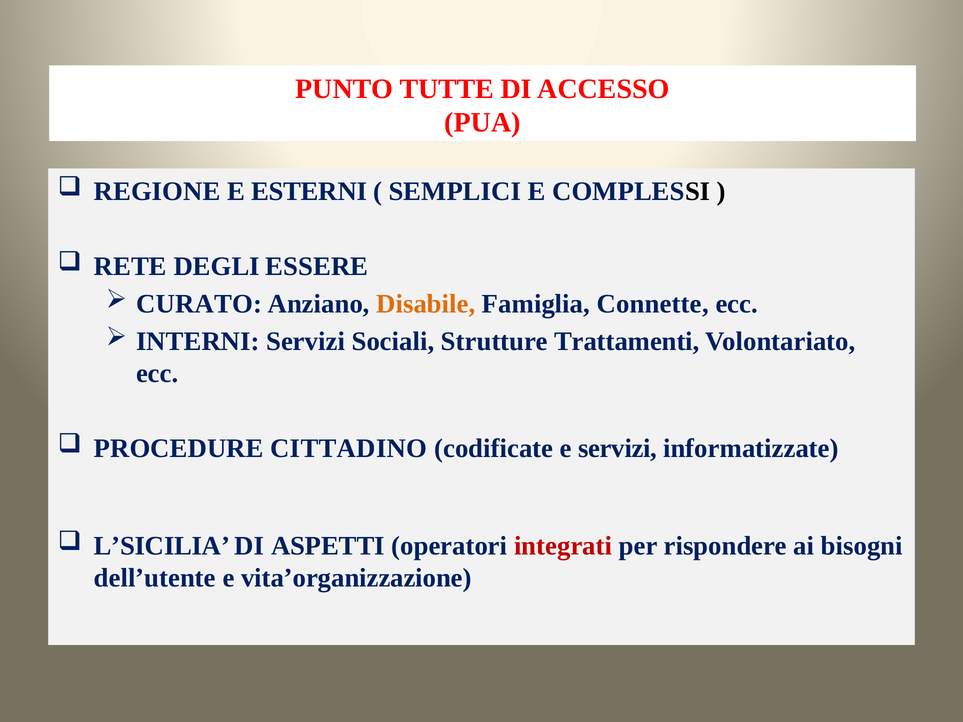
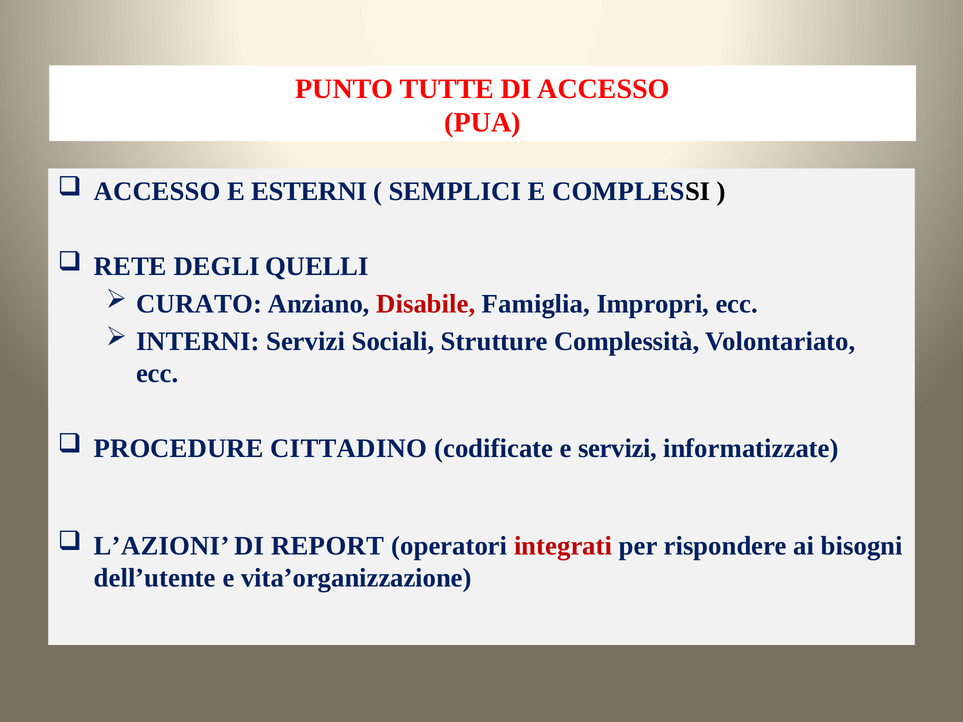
REGIONE: REGIONE -> ACCESSO (157, 191)
ESSERE: ESSERE -> QUELLI (317, 266)
Disabile colour: orange -> red (426, 304)
Connette: Connette -> Impropri (653, 304)
Trattamenti: Trattamenti -> Complessità (627, 341)
L’SICILIA: L’SICILIA -> L’AZIONI (162, 546)
ASPETTI: ASPETTI -> REPORT (328, 546)
